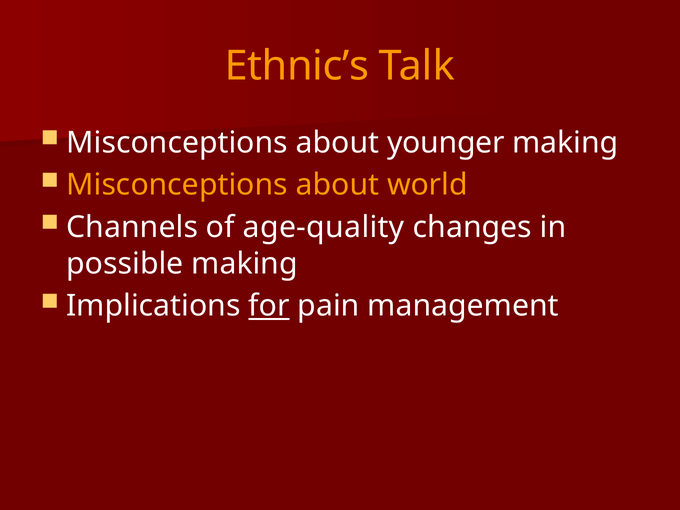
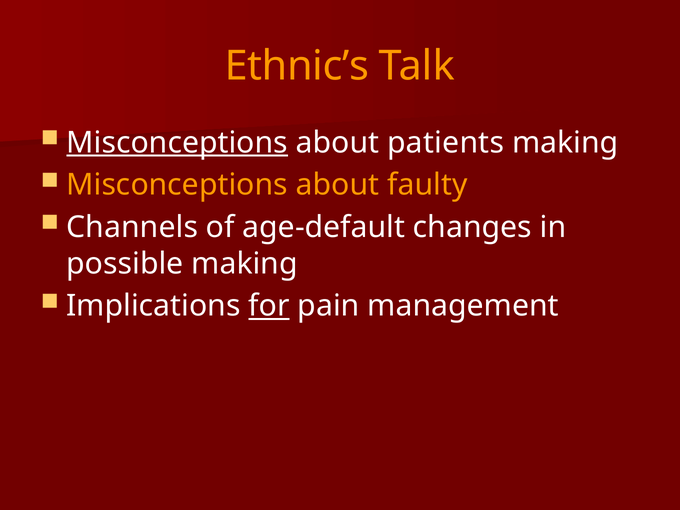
Misconceptions underline: none -> present (177, 143)
younger: younger -> patients (446, 143)
world: world -> faulty (427, 185)
age-quality: age-quality -> age-default (324, 227)
